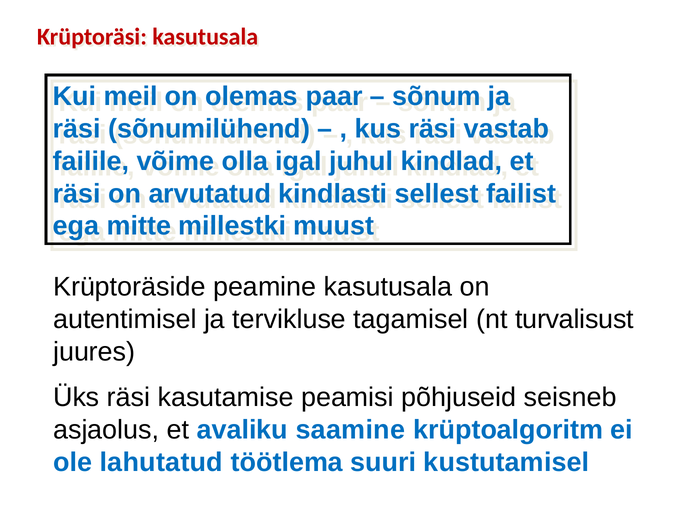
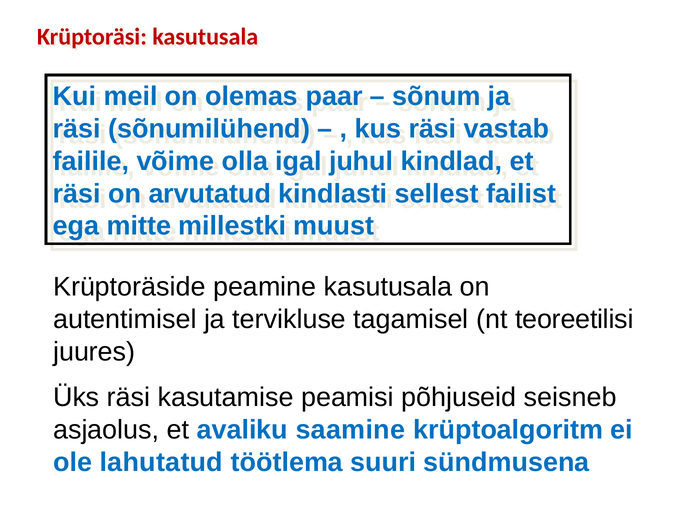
turvalisust: turvalisust -> teoreetilisi (574, 319)
kustutamisel: kustutamisel -> sündmusena (506, 462)
